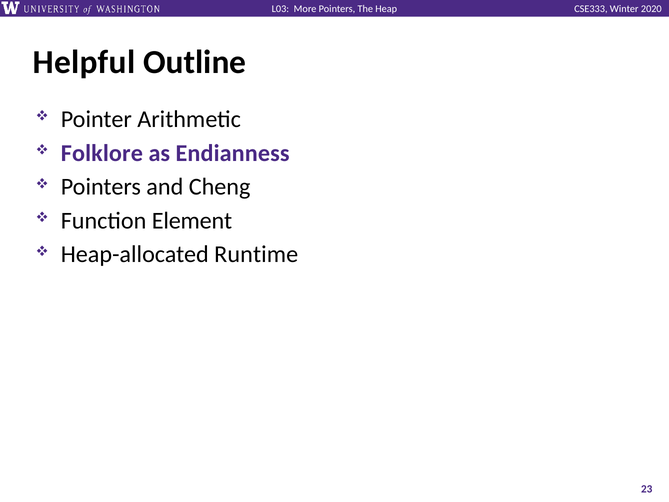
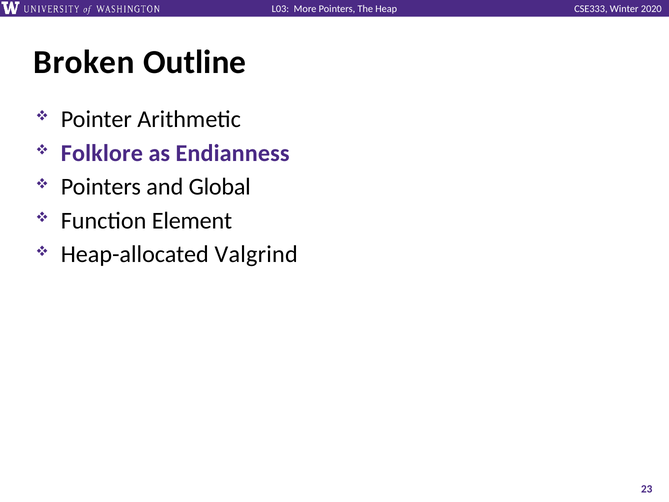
Helpful: Helpful -> Broken (84, 62)
Cheng: Cheng -> Global (220, 187)
Runtime: Runtime -> Valgrind (256, 254)
